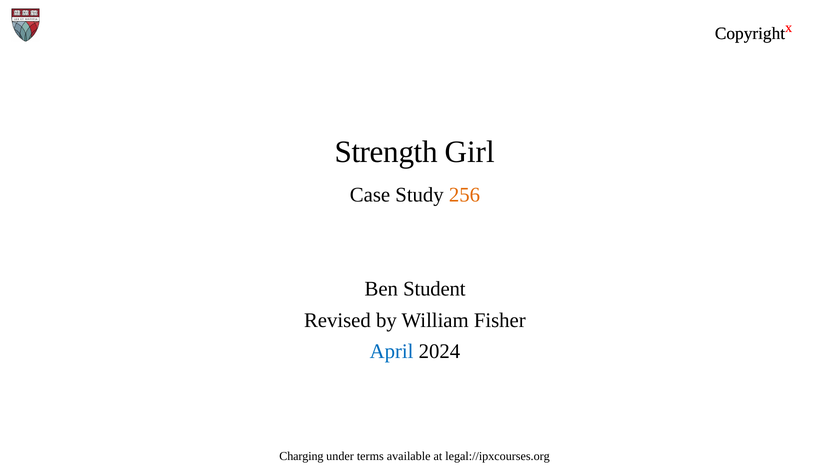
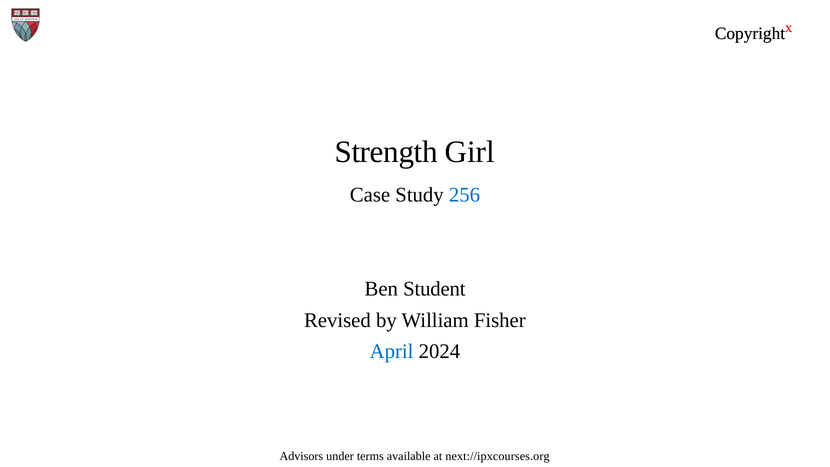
256 colour: orange -> blue (464, 195)
Charging: Charging -> Advisors (301, 456)
legal://ipxcourses.org: legal://ipxcourses.org -> next://ipxcourses.org (497, 456)
